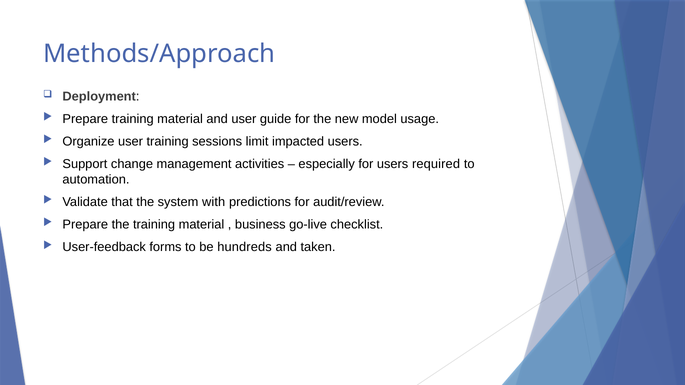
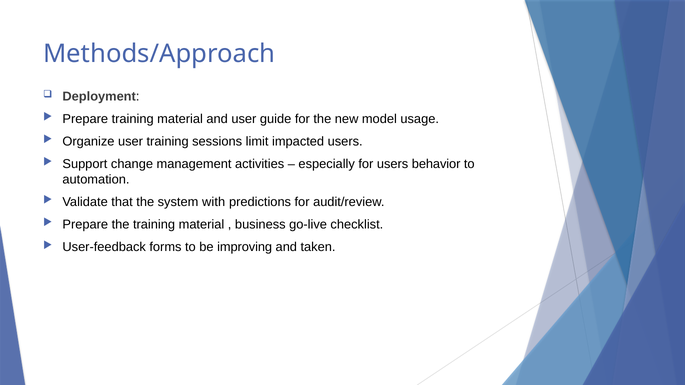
required: required -> behavior (436, 164)
hundreds: hundreds -> improving (245, 247)
